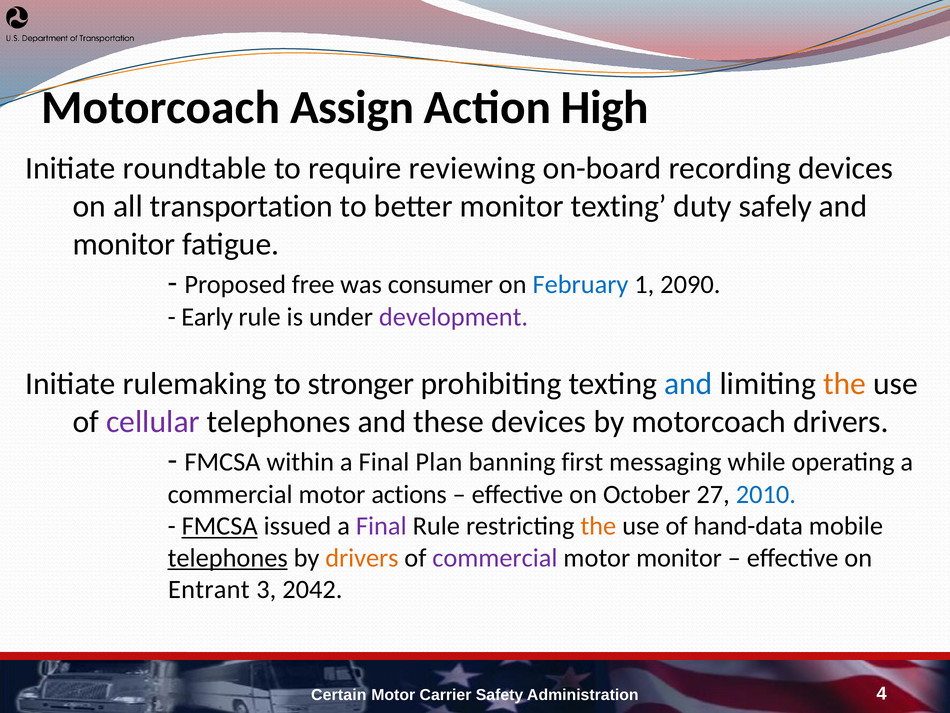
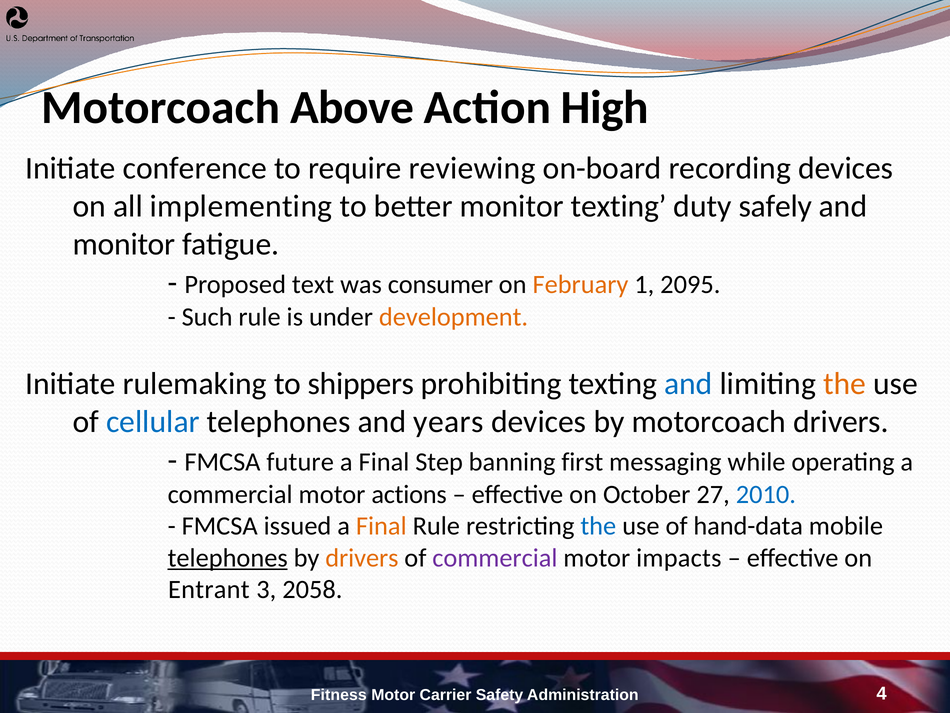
Assign: Assign -> Above (352, 108)
roundtable: roundtable -> conference (195, 168)
transportation: transportation -> implementing (241, 206)
free: free -> text (313, 284)
February colour: blue -> orange (580, 284)
2090: 2090 -> 2095 (690, 284)
Early: Early -> Such (207, 317)
development colour: purple -> orange (454, 317)
stronger: stronger -> shippers (361, 384)
cellular colour: purple -> blue (153, 422)
these: these -> years (448, 422)
within: within -> future (300, 461)
Plan: Plan -> Step (439, 461)
FMCSA underline: present -> none (220, 526)
Final colour: purple -> orange (381, 526)
the colour: orange -> blue (598, 526)
motor monitor: monitor -> impacts (679, 558)
2042: 2042 -> 2058 (312, 589)
Certain: Certain -> Fitness (339, 694)
